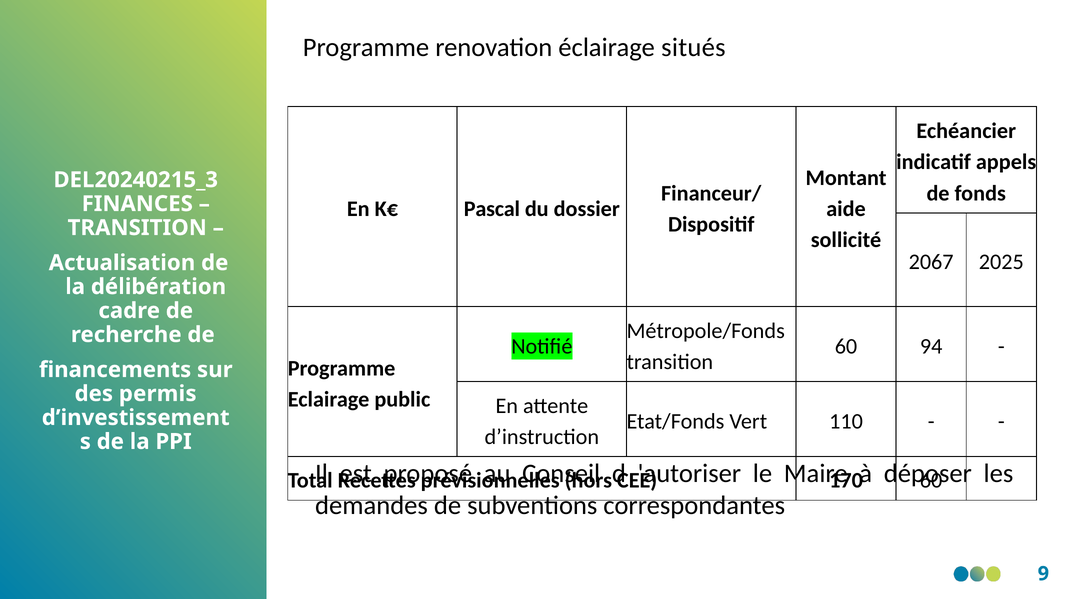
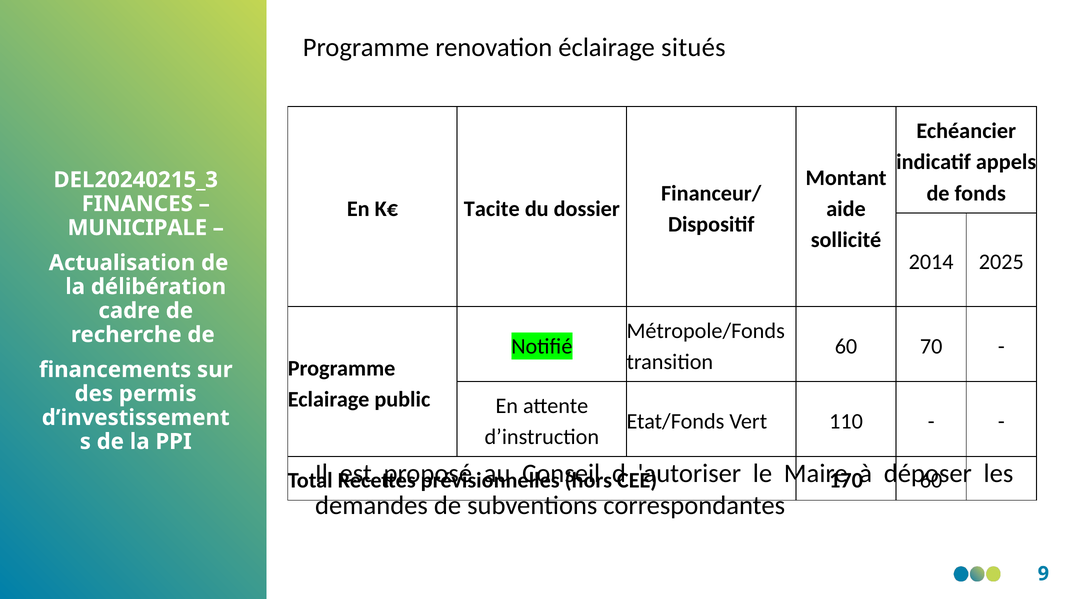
Pascal: Pascal -> Tacite (492, 209)
TRANSITION: TRANSITION -> MUNICIPALE (137, 228)
2067: 2067 -> 2014 (931, 262)
94: 94 -> 70 (931, 346)
